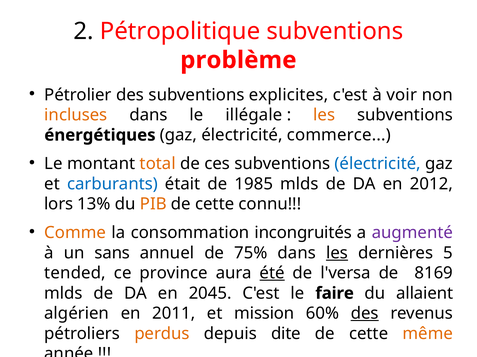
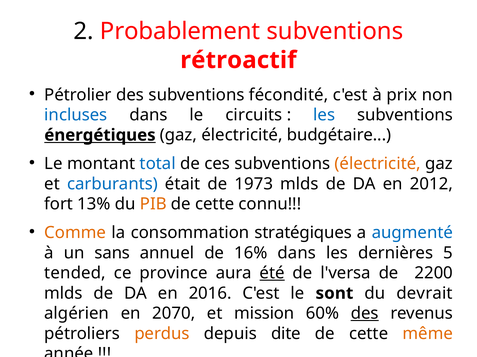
Pétropolitique: Pétropolitique -> Probablement (180, 31)
problème: problème -> rétroactif (238, 60)
explicites: explicites -> fécondité (289, 95)
voir: voir -> prix (402, 95)
incluses colour: orange -> blue (76, 115)
illégale: illégale -> circuits (254, 115)
les colour: orange -> blue (324, 115)
énergétiques underline: none -> present (100, 135)
commerce: commerce -> budgétaire (339, 135)
total colour: orange -> blue (158, 164)
électricité colour: blue -> orange (378, 164)
1985: 1985 -> 1973 (254, 184)
lors: lors -> fort (59, 204)
incongruités: incongruités -> stratégiques (303, 233)
augmenté colour: purple -> blue (412, 233)
75%: 75% -> 16% (251, 253)
les underline: present -> none (337, 253)
8169: 8169 -> 2200 (434, 274)
2045: 2045 -> 2016 (210, 294)
faire: faire -> sont (334, 294)
allaient: allaient -> devrait (425, 294)
2011: 2011 -> 2070 (174, 314)
